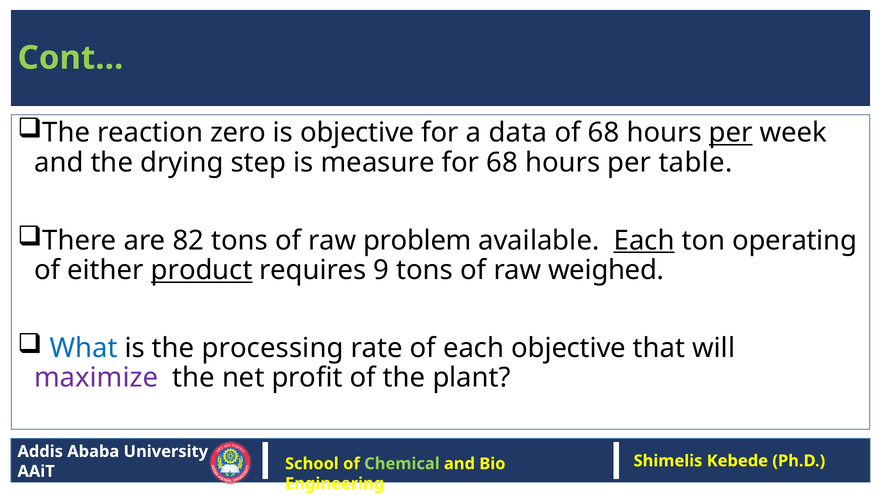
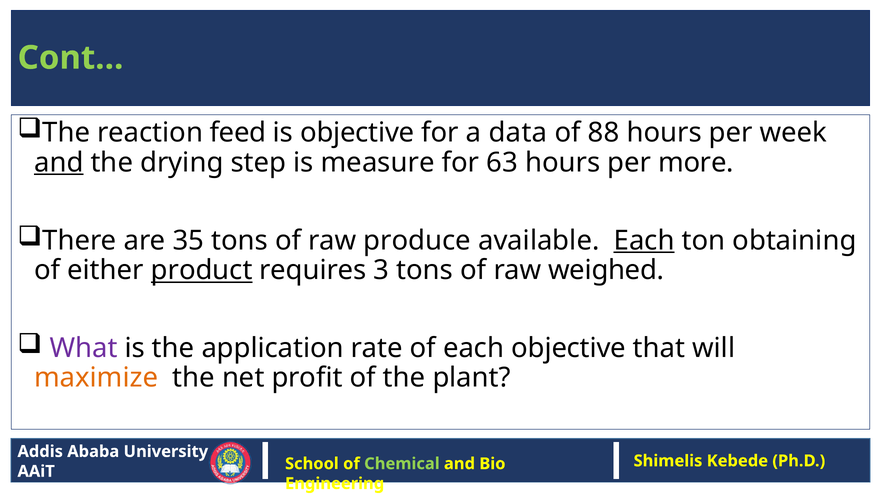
zero: zero -> feed (238, 133)
of 68: 68 -> 88 (604, 133)
per underline: present -> none (731, 133)
and underline: none -> present (59, 162)
for 68: 68 -> 63 (502, 162)
table: table -> more (696, 162)
82: 82 -> 35 (188, 240)
problem: problem -> produce (417, 240)
operating: operating -> obtaining (794, 240)
9: 9 -> 3 (381, 270)
What colour: blue -> purple (83, 348)
processing: processing -> application (273, 348)
maximize colour: purple -> orange (96, 378)
